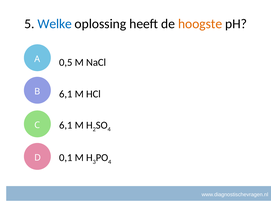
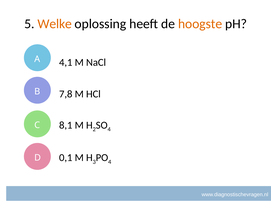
Welke colour: blue -> orange (55, 24)
0,5: 0,5 -> 4,1 (66, 62)
6,1: 6,1 -> 7,8 (66, 94)
6,1: 6,1 -> 8,1 (66, 125)
